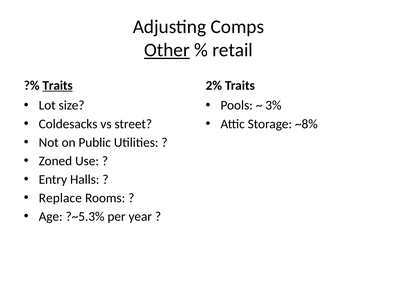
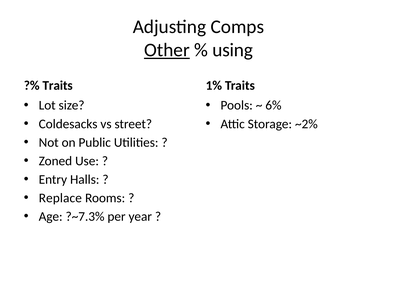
retail: retail -> using (233, 50)
Traits underline: present -> none (58, 85)
2%: 2% -> 1% (214, 85)
3%: 3% -> 6% (273, 105)
~8%: ~8% -> ~2% (306, 124)
?~5.3%: ?~5.3% -> ?~7.3% (85, 216)
